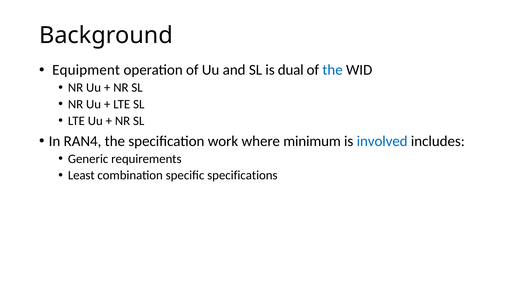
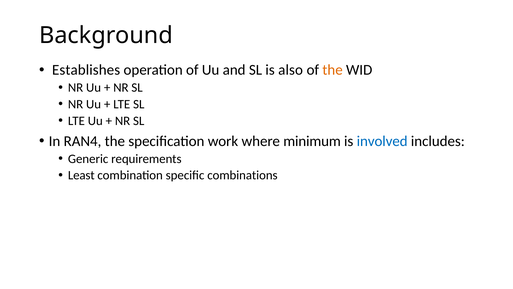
Equipment: Equipment -> Establishes (86, 70)
dual: dual -> also (291, 70)
the colour: blue -> orange (333, 70)
specifications: specifications -> combinations (242, 175)
